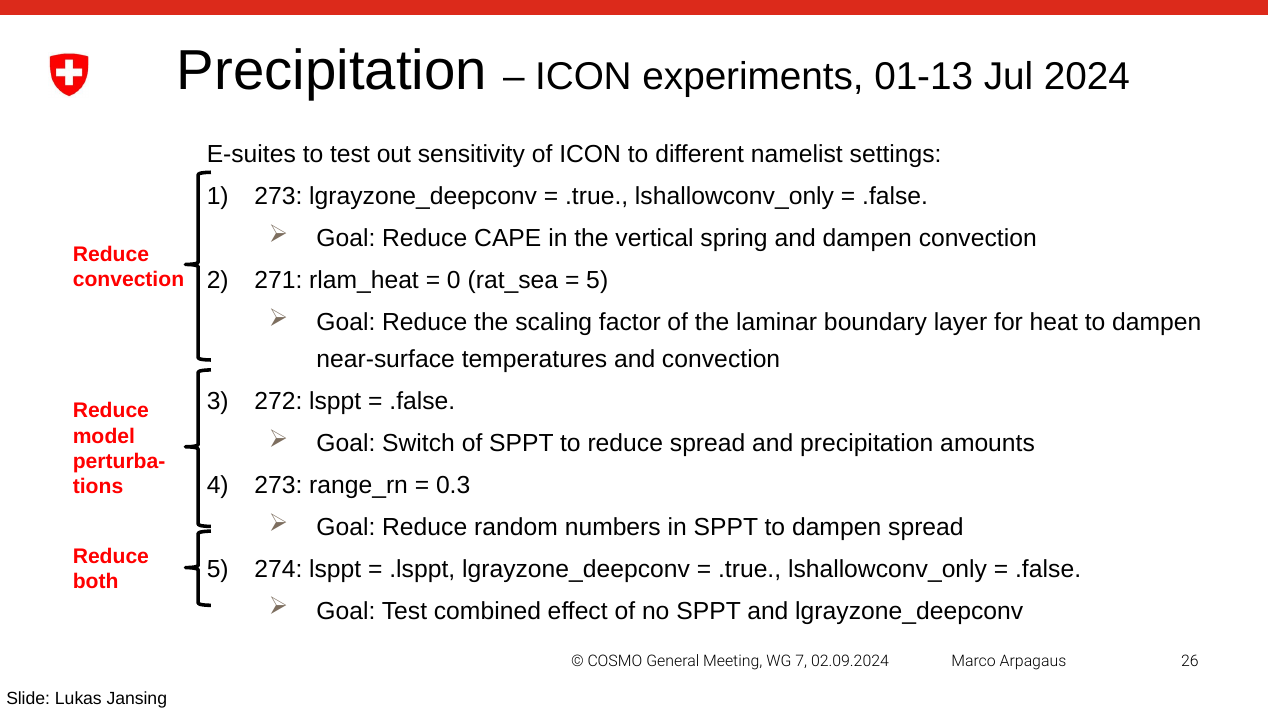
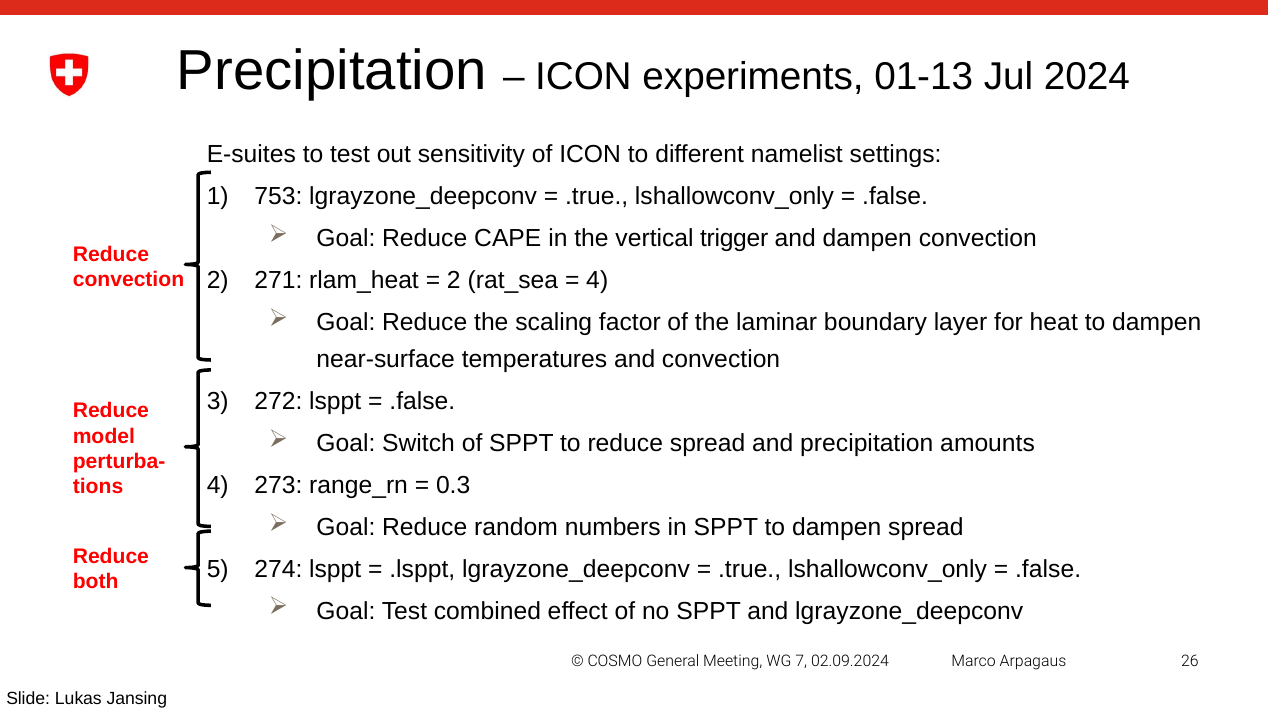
1 273: 273 -> 753 (278, 197)
spring: spring -> trigger (734, 239)
0: 0 -> 2 (454, 281)
5: 5 -> 4 (597, 281)
